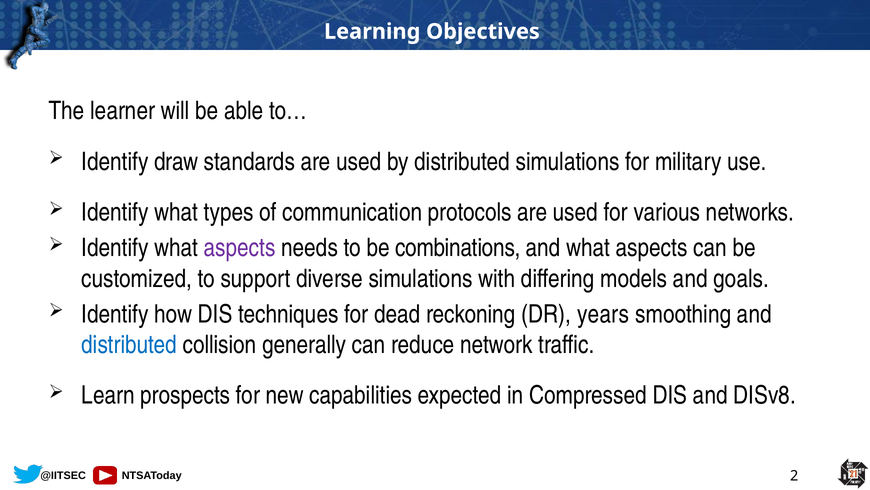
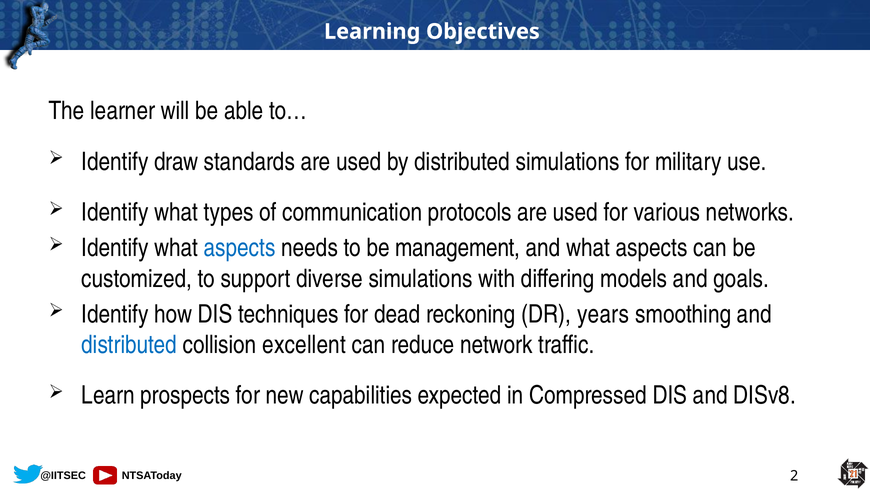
aspects colour: purple -> blue (240, 248)
combinations: combinations -> management (458, 248)
generally: generally -> excellent (304, 344)
